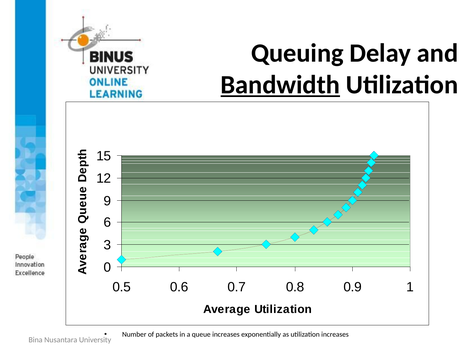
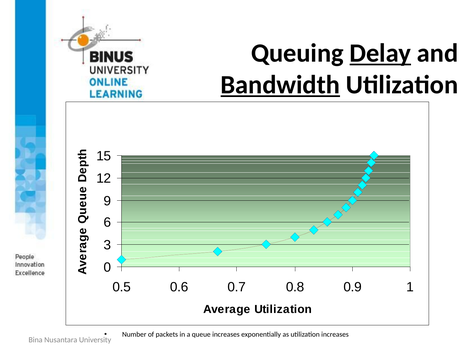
Delay underline: none -> present (380, 53)
